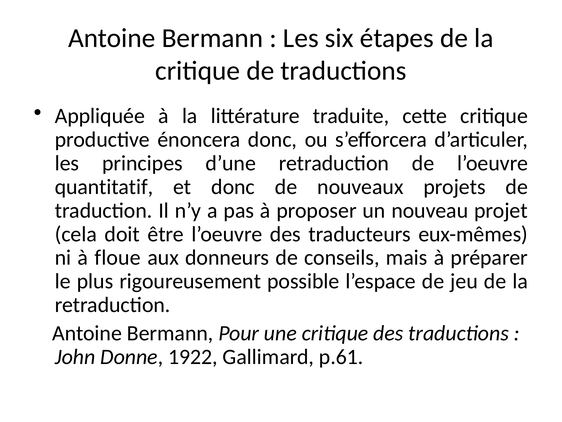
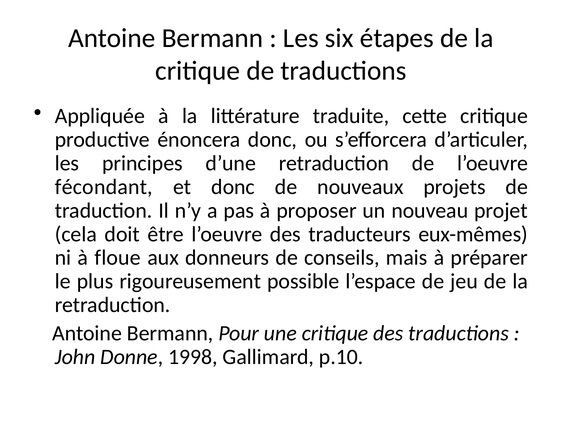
quantitatif: quantitatif -> fécondant (104, 187)
1922: 1922 -> 1998 (193, 356)
p.61: p.61 -> p.10 (341, 356)
